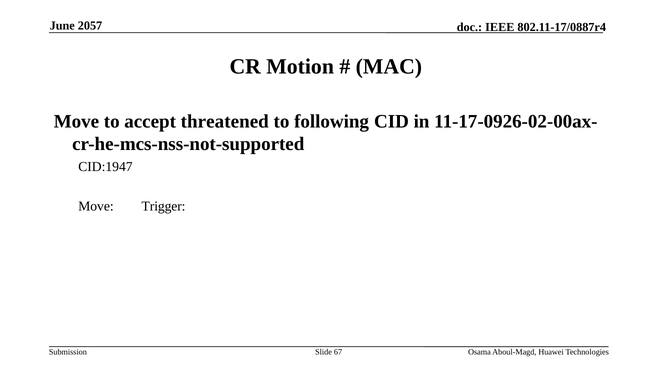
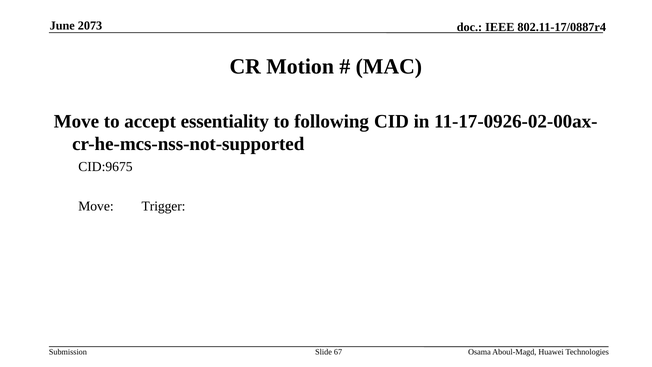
2057: 2057 -> 2073 (90, 26)
threatened: threatened -> essentiality (225, 121)
CID:1947: CID:1947 -> CID:9675 (105, 167)
